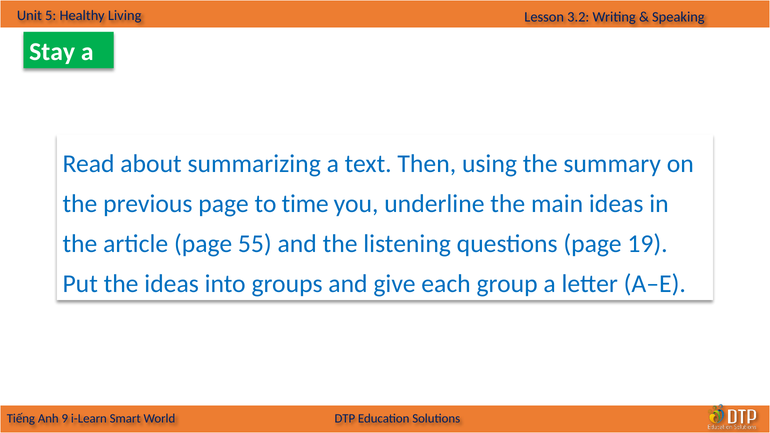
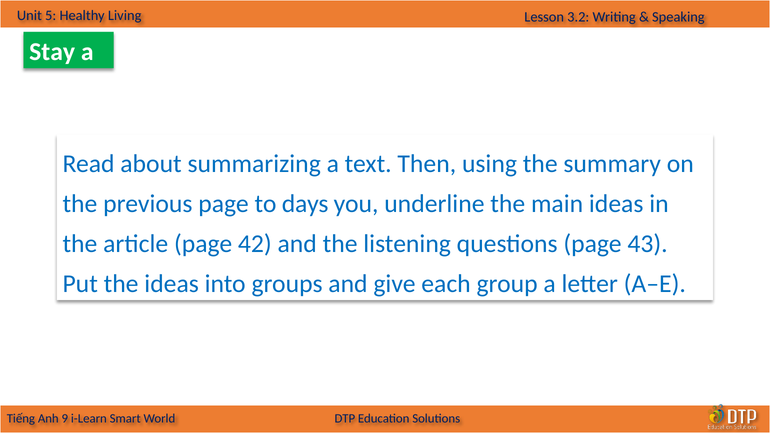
time: time -> days (305, 204)
55: 55 -> 42 (255, 244)
19: 19 -> 43 (648, 244)
